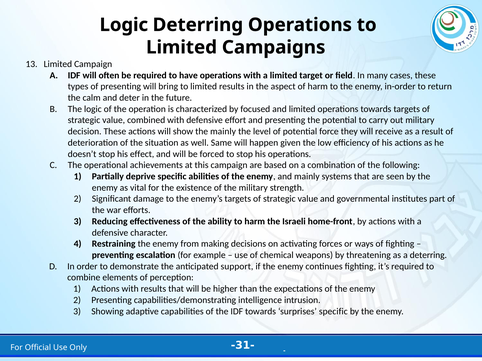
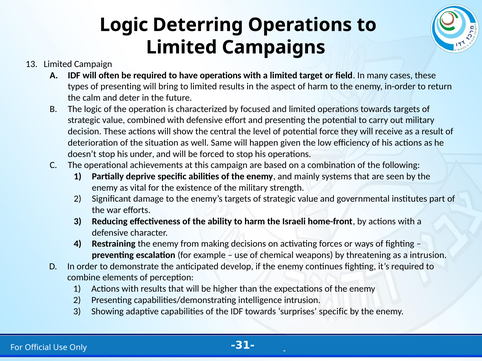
the mainly: mainly -> central (223, 132)
effect: effect -> under (142, 154)
a deterring: deterring -> intrusion (428, 255)
support: support -> develop (237, 267)
